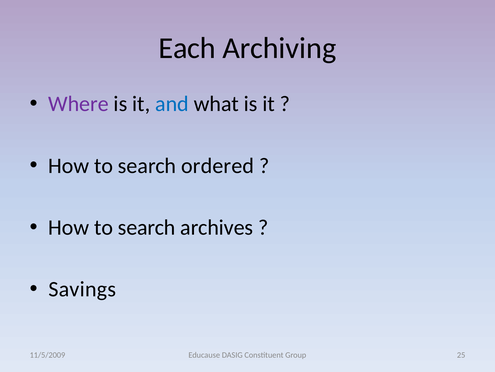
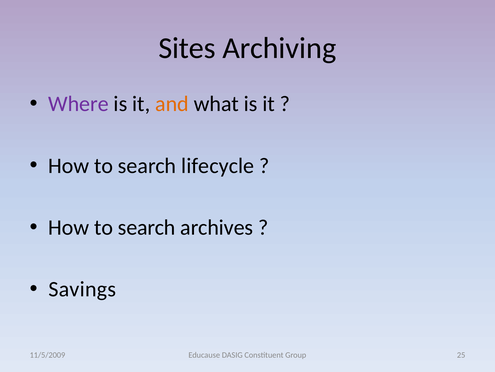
Each: Each -> Sites (187, 48)
and colour: blue -> orange (172, 104)
ordered: ordered -> lifecycle (218, 165)
